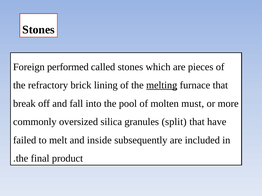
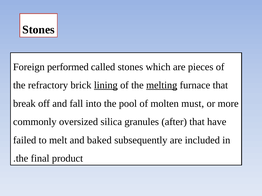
lining underline: none -> present (106, 85)
split: split -> after (174, 122)
inside: inside -> baked (99, 140)
